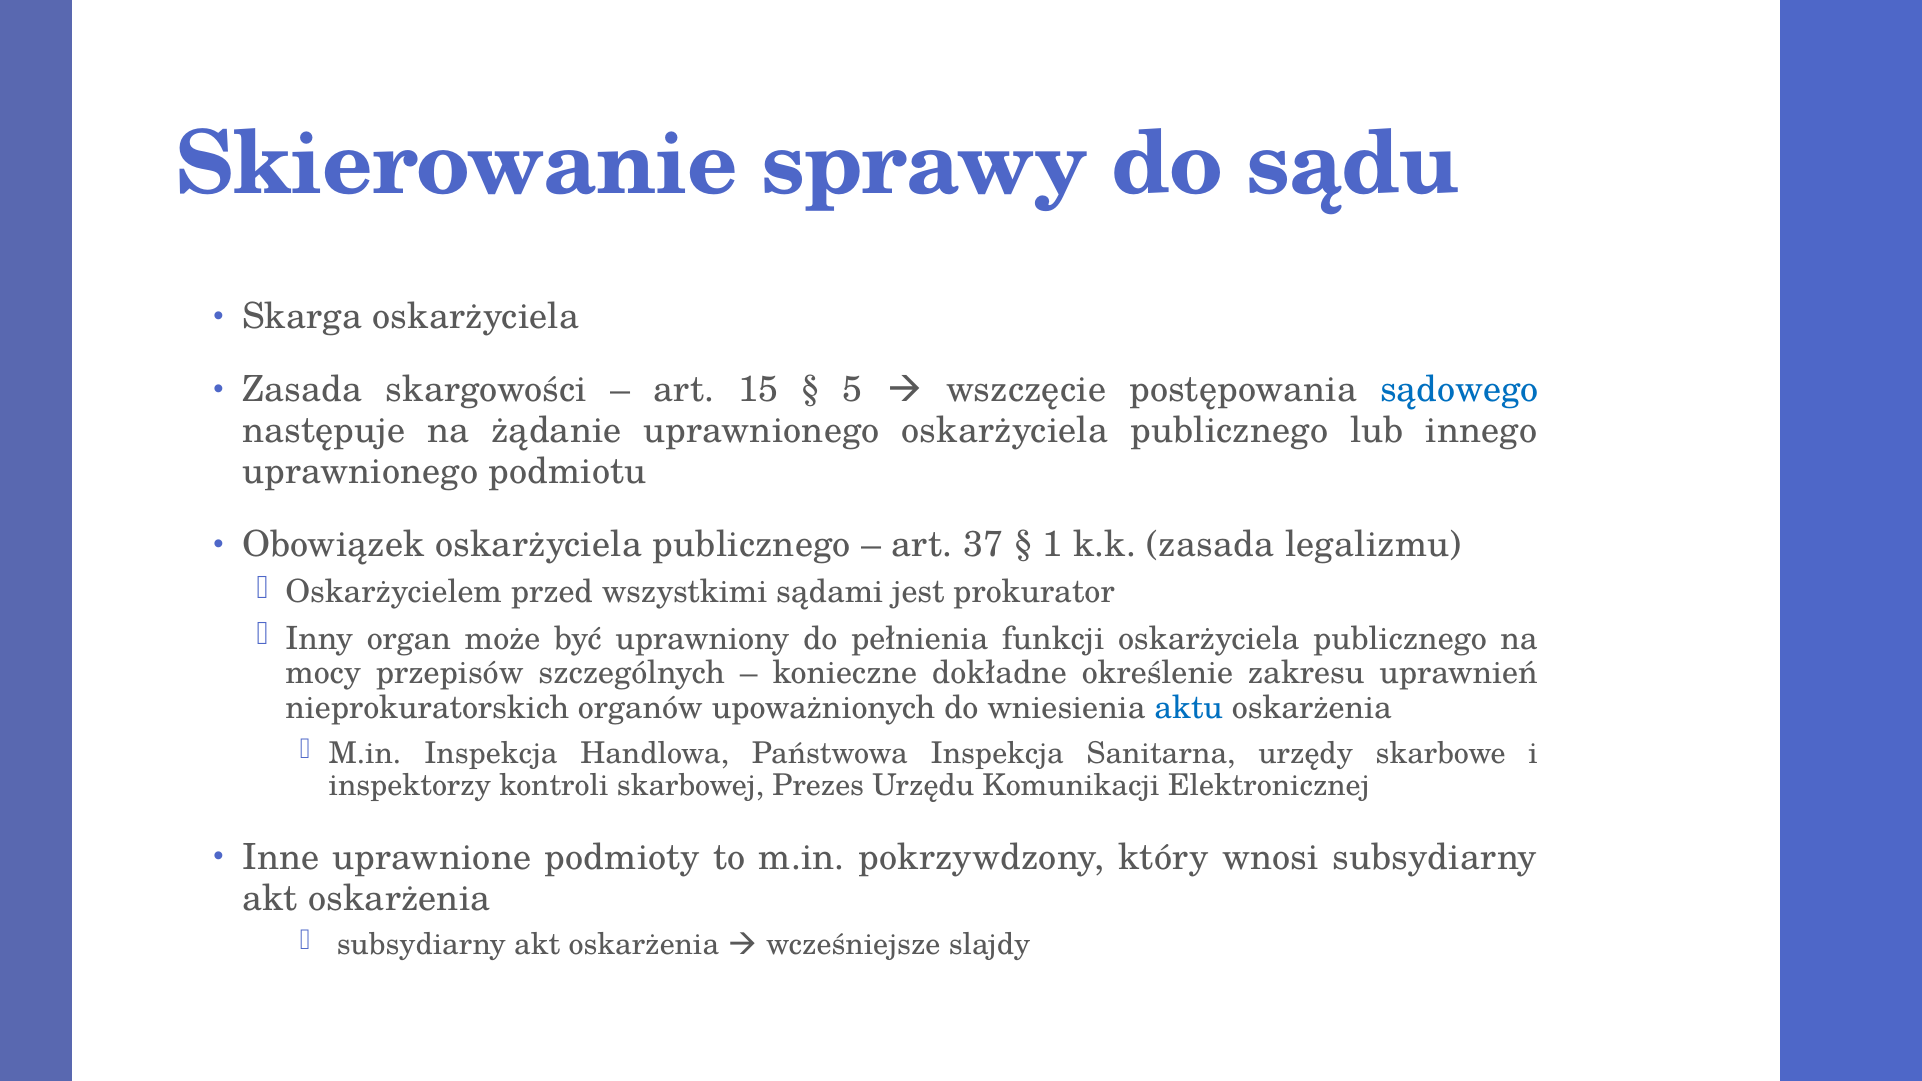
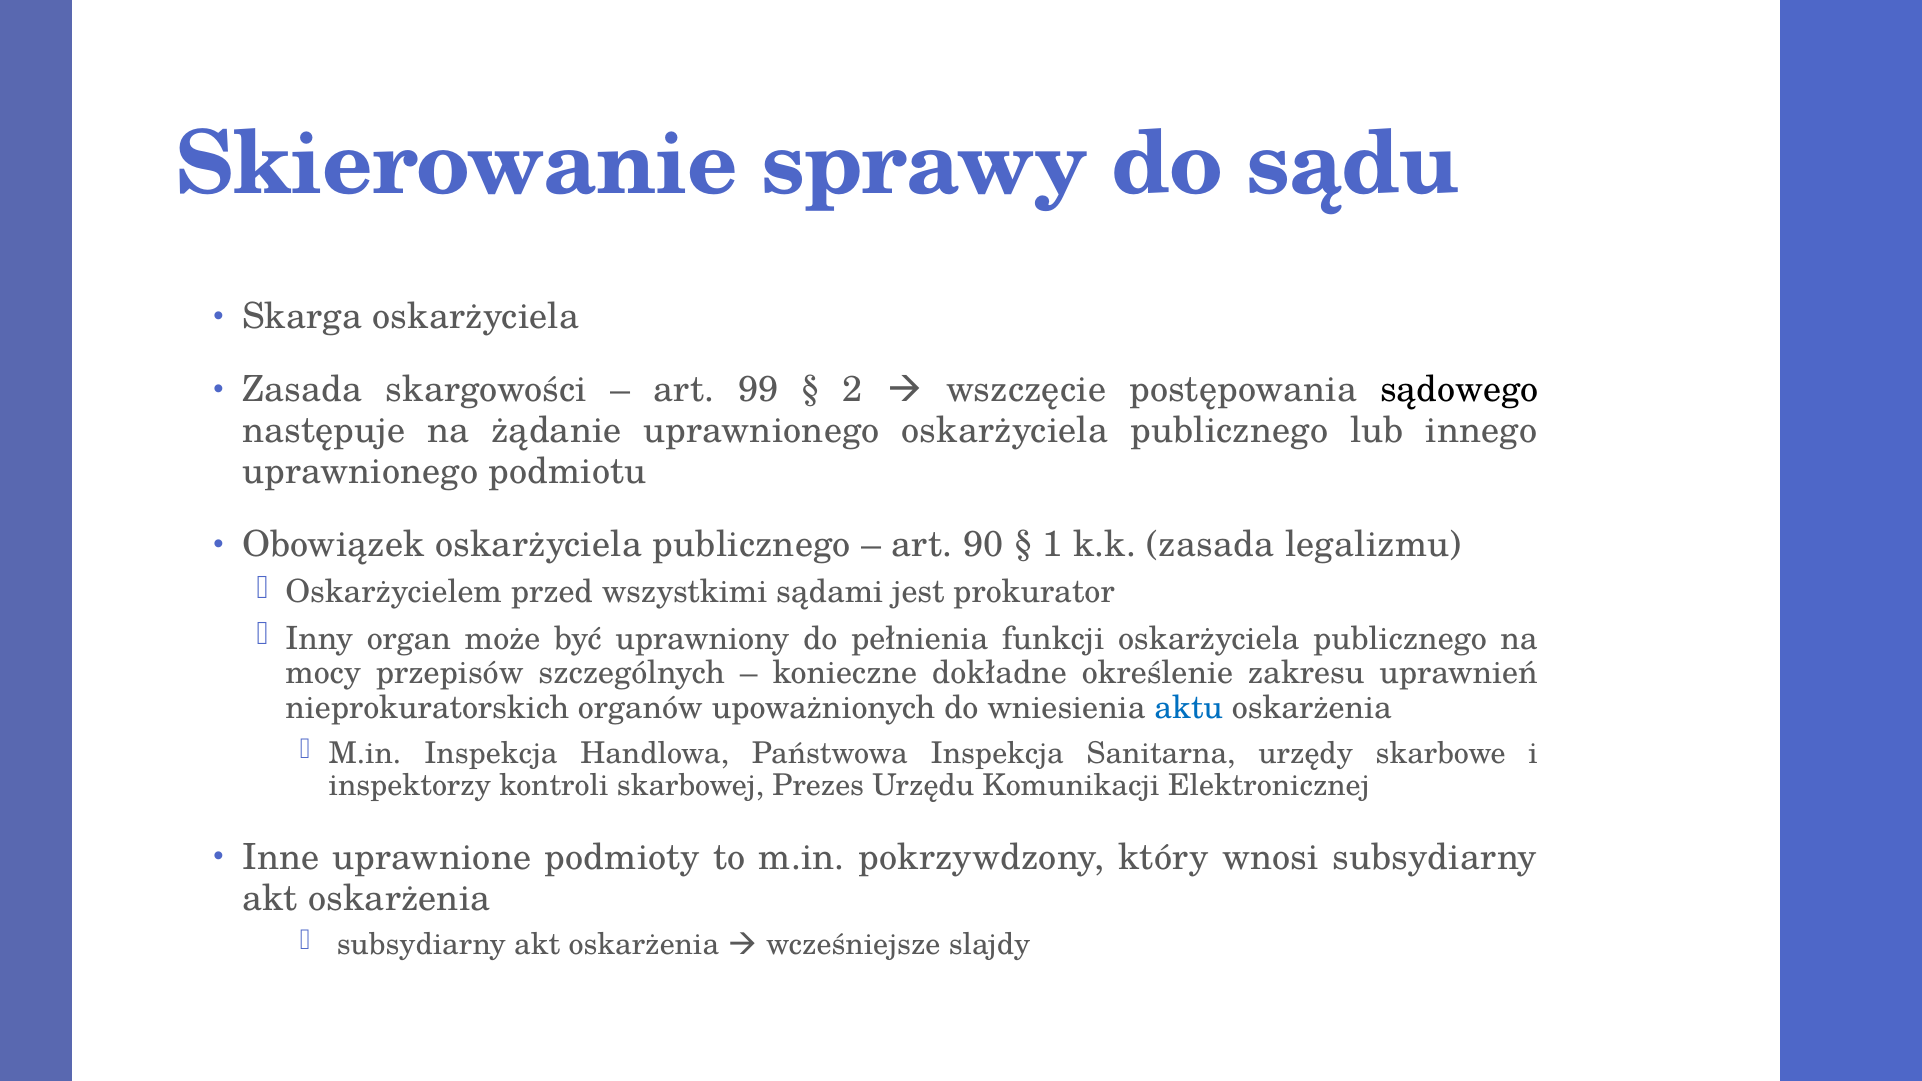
15: 15 -> 99 (758, 390)
5: 5 -> 2 (853, 390)
sądowego colour: blue -> black (1459, 390)
37: 37 -> 90 (984, 545)
